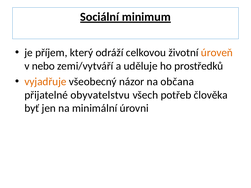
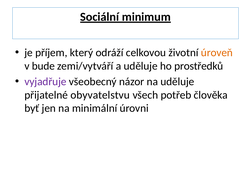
nebo: nebo -> bude (43, 66)
vyjadřuje colour: orange -> purple (45, 82)
na občana: občana -> uděluje (177, 82)
